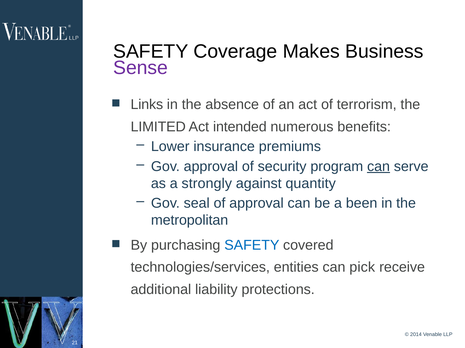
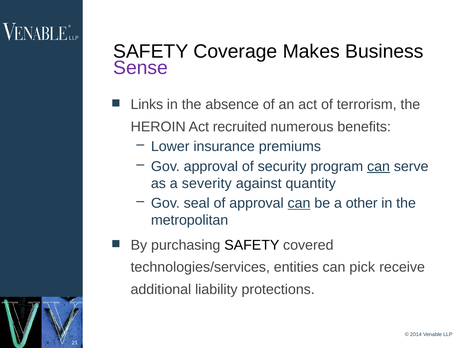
LIMITED: LIMITED -> HEROIN (158, 127)
intended: intended -> recruited (240, 127)
strongly: strongly -> severity (207, 184)
can underline: none -> present (299, 204)
been: been -> other (362, 204)
SAFETY colour: blue -> black (252, 246)
